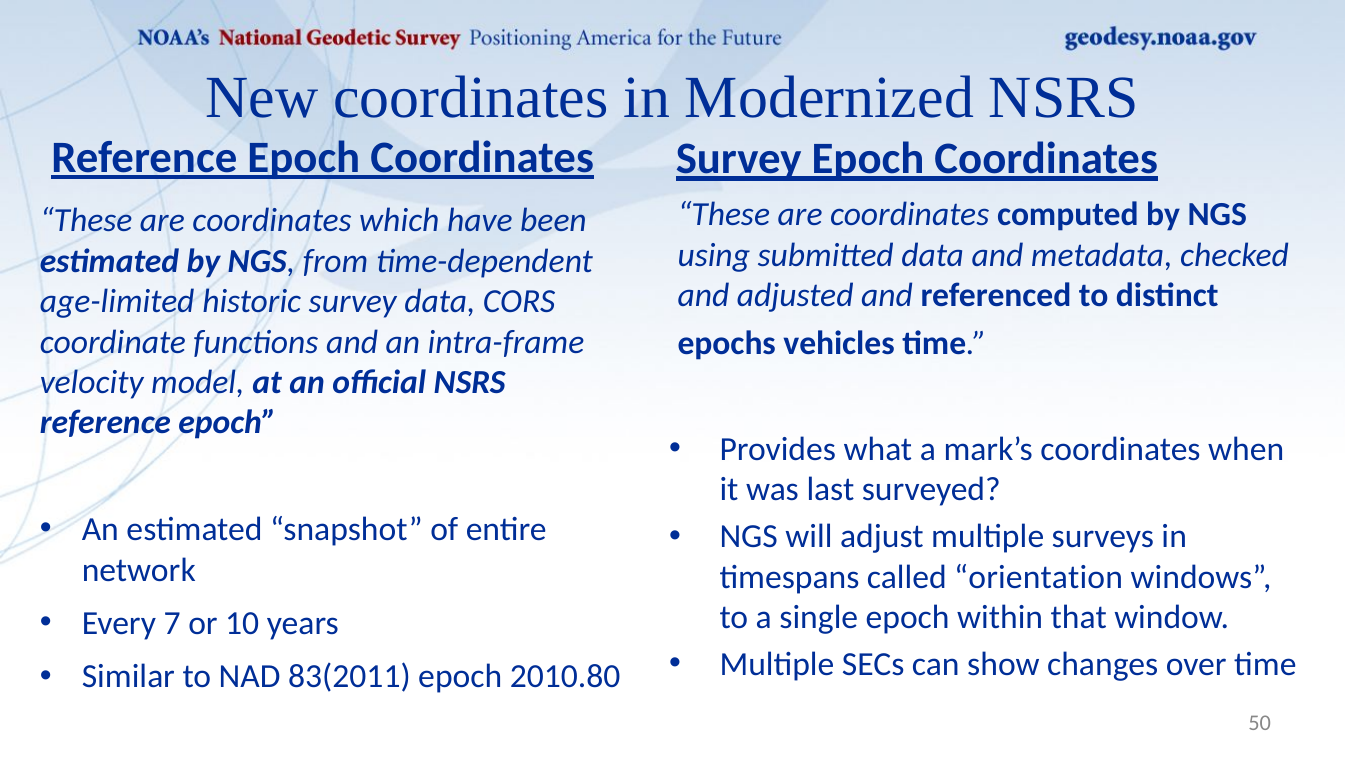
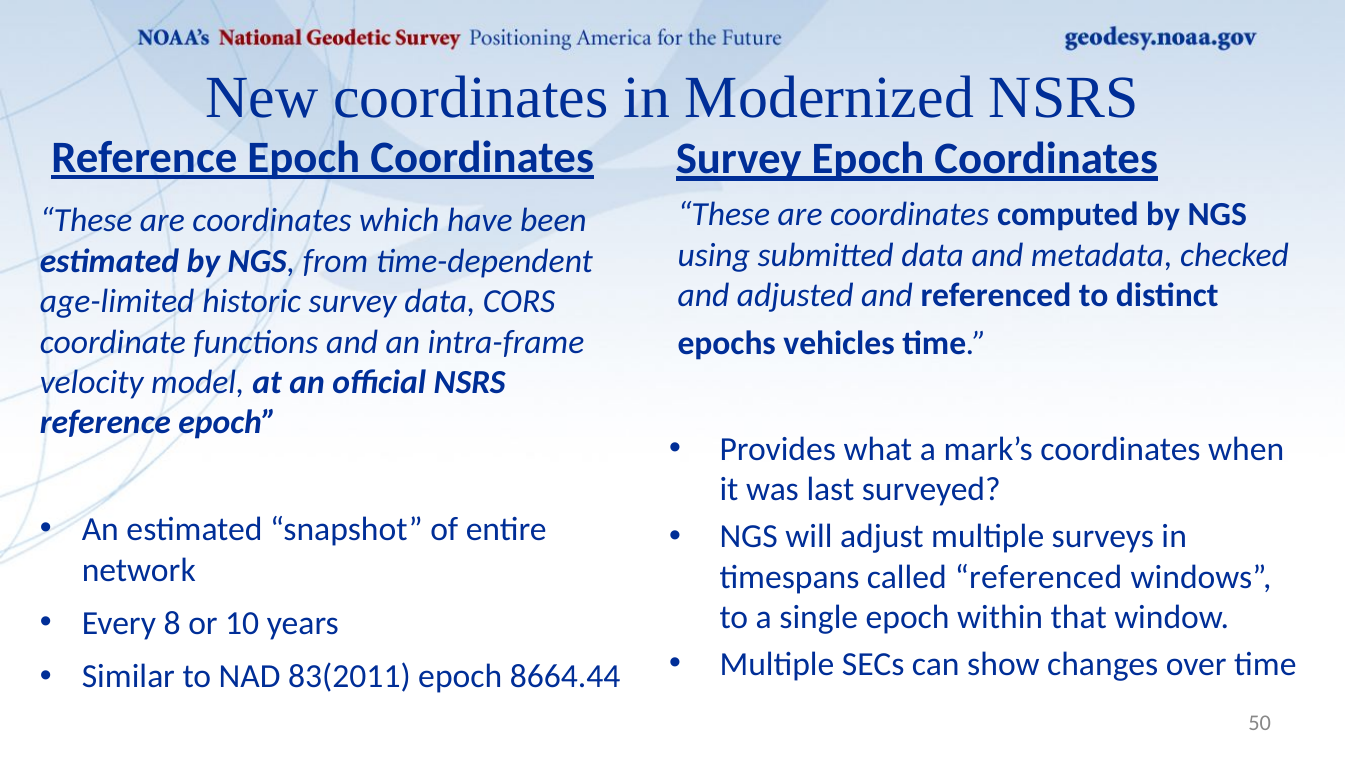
called orientation: orientation -> referenced (1038, 577)
7: 7 -> 8 (172, 623)
2010.80: 2010.80 -> 8664.44 (565, 676)
